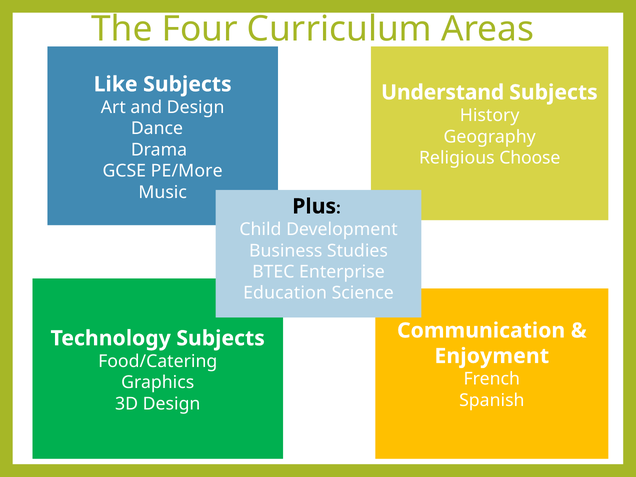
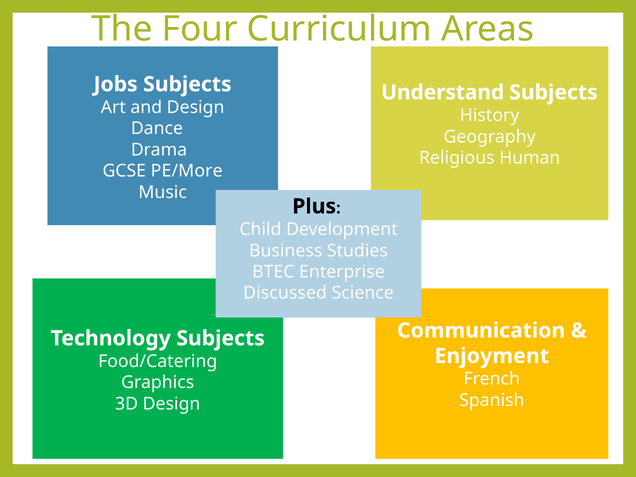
Like: Like -> Jobs (116, 84)
Choose: Choose -> Human (530, 158)
Education: Education -> Discussed (285, 293)
